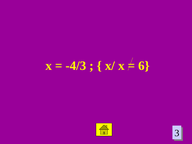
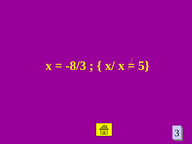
-4/3: -4/3 -> -8/3 (76, 66)
6: 6 -> 5 (144, 66)
